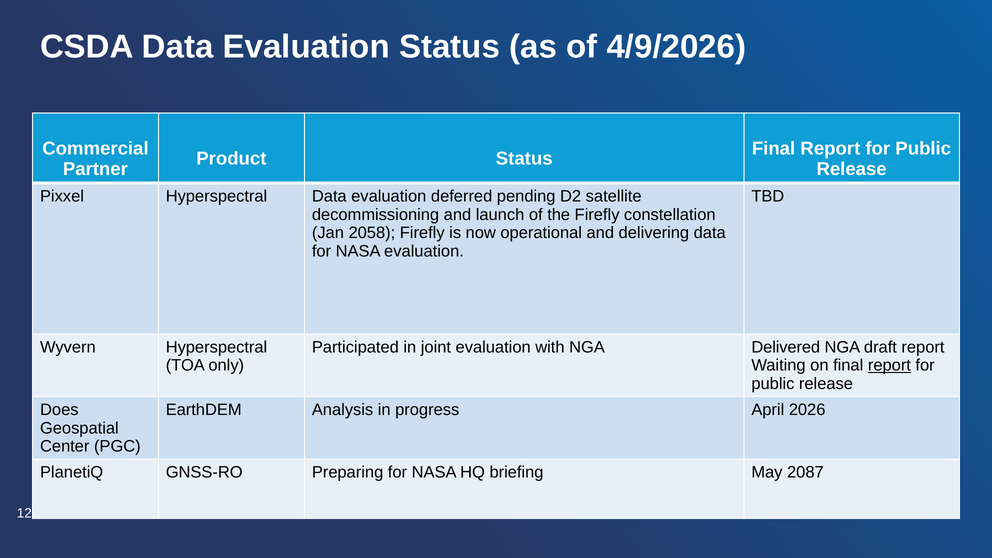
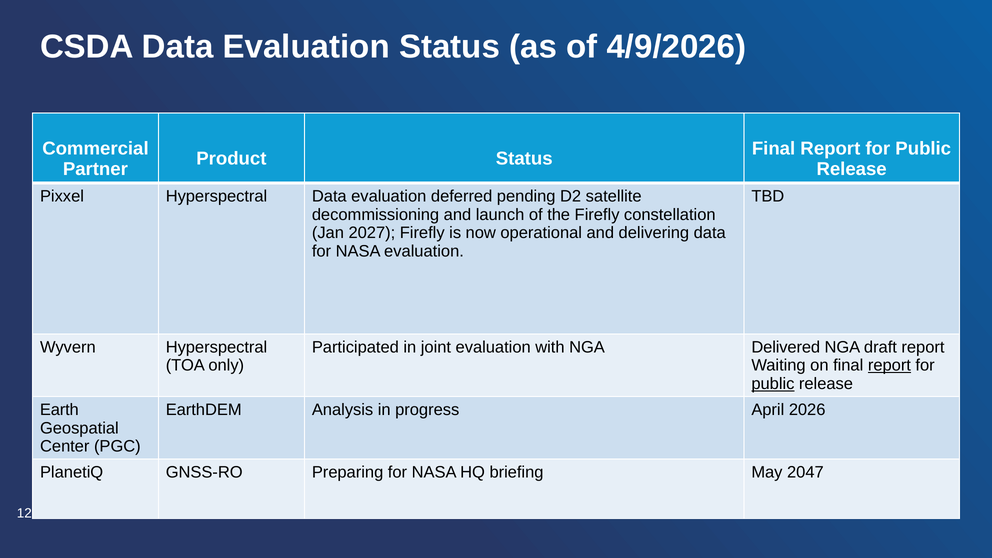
2058: 2058 -> 2027 (372, 233)
public underline: none -> present (773, 384)
Does: Does -> Earth (59, 410)
2087: 2087 -> 2047 (805, 472)
